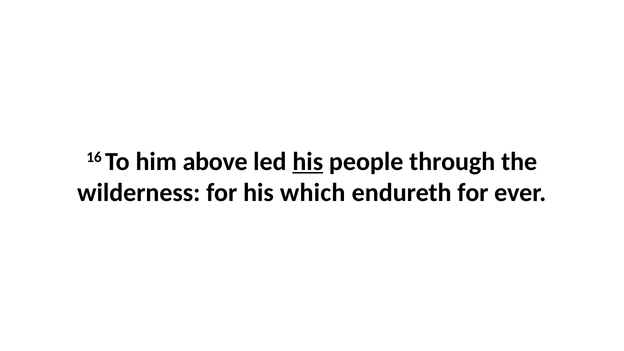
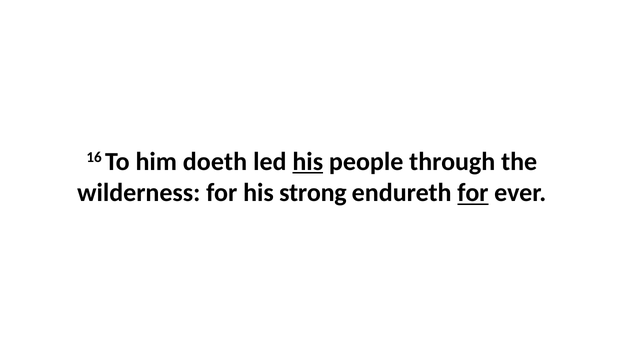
above: above -> doeth (215, 162)
which: which -> strong (313, 193)
for underline: none -> present (473, 193)
